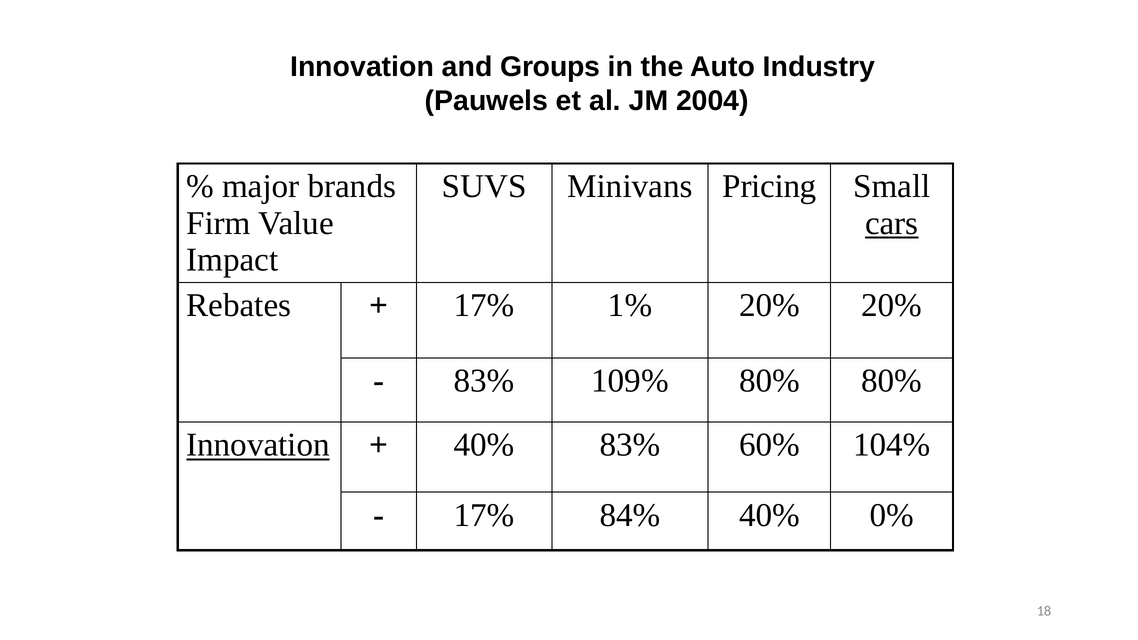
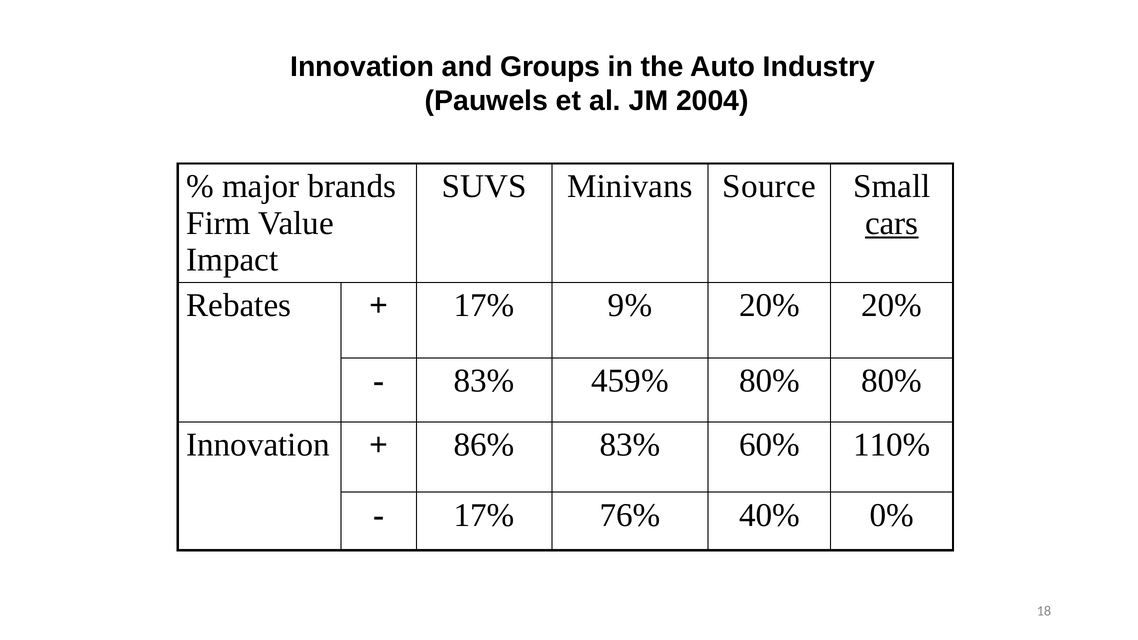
Pricing: Pricing -> Source (769, 186)
1%: 1% -> 9% (630, 305)
109%: 109% -> 459% (630, 381)
Innovation underline: present -> none (258, 445)
40%: 40% -> 86% (484, 445)
104%: 104% -> 110% (892, 445)
84%: 84% -> 76% (630, 515)
